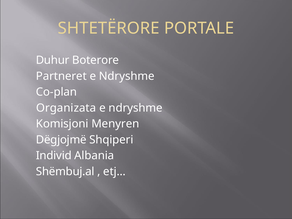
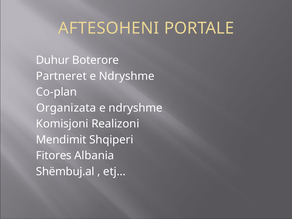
SHTETËRORE: SHTETËRORE -> AFTESOHENI (109, 28)
Menyren: Menyren -> Realizoni (115, 124)
Dëgjojmë: Dëgjojmë -> Mendimit (61, 140)
Individ: Individ -> Fitores (54, 156)
